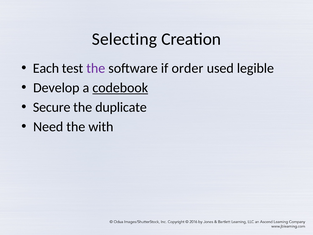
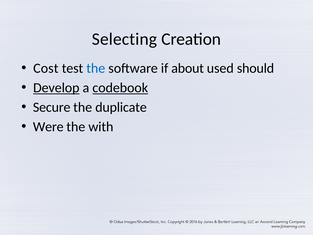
Each: Each -> Cost (46, 68)
the colour: purple -> blue (96, 68)
order: order -> about (188, 68)
legible: legible -> should (255, 68)
Develop underline: none -> present (56, 88)
Need: Need -> Were (48, 127)
